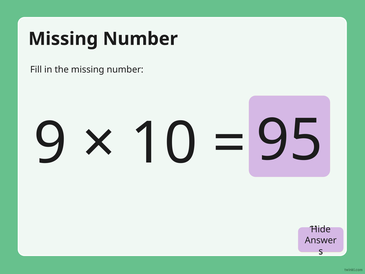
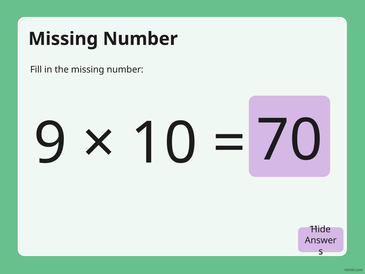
95: 95 -> 70 (289, 140)
